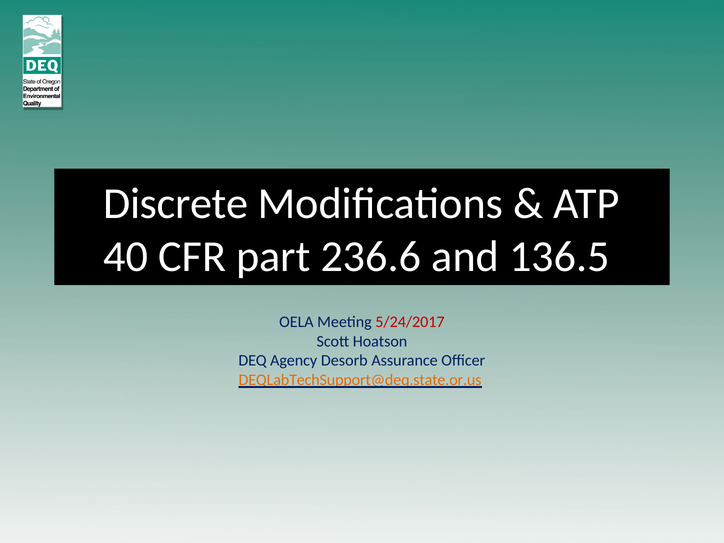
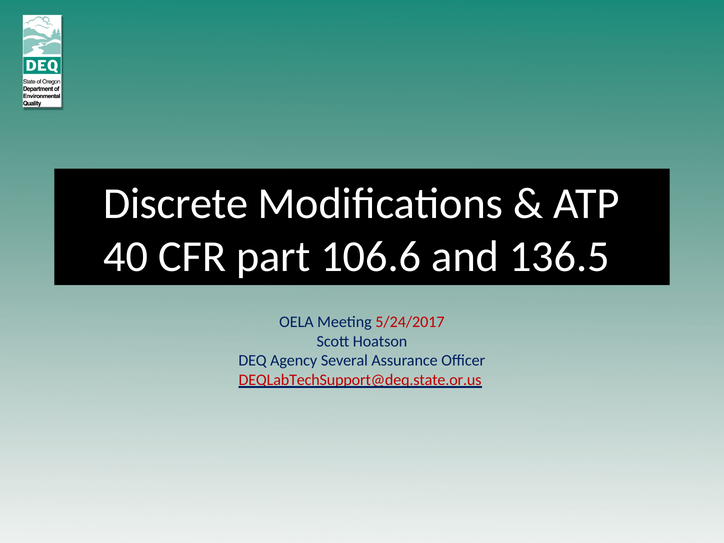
236.6: 236.6 -> 106.6 (371, 257)
Desorb: Desorb -> Several (344, 361)
DEQLabTechSupport@deq.state.or.us colour: orange -> red (360, 380)
